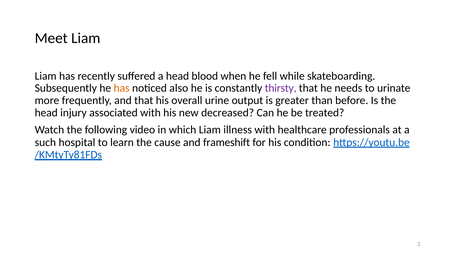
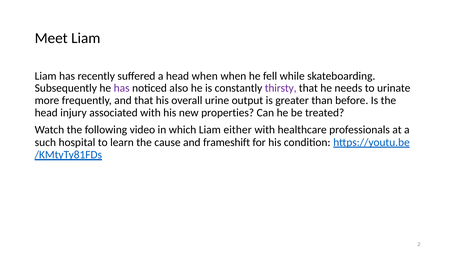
head blood: blood -> when (205, 76)
has colour: orange -> purple (122, 88)
decreased: decreased -> properties (228, 113)
illness: illness -> either (238, 130)
